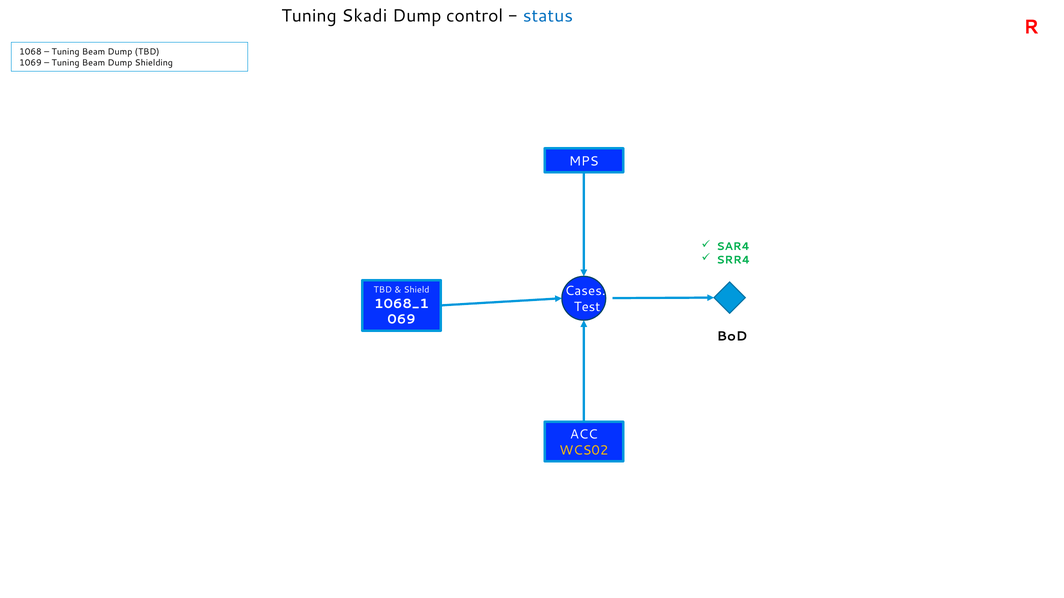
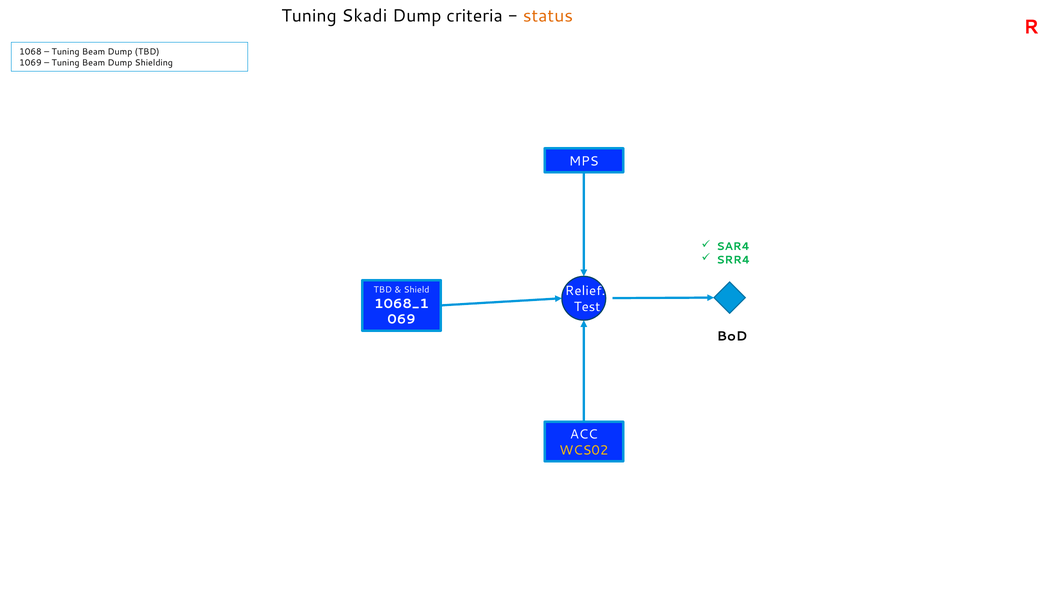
control: control -> criteria (475, 16)
status colour: blue -> orange (548, 16)
Cases: Cases -> Relief (585, 291)
